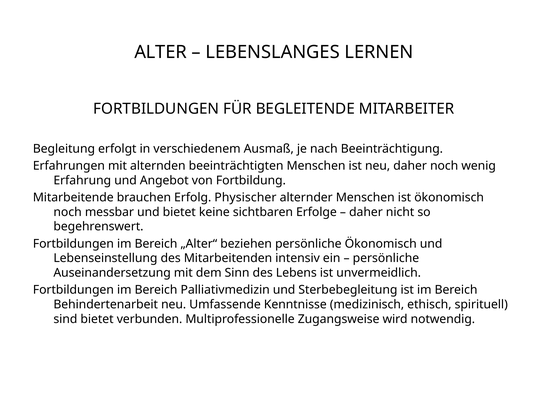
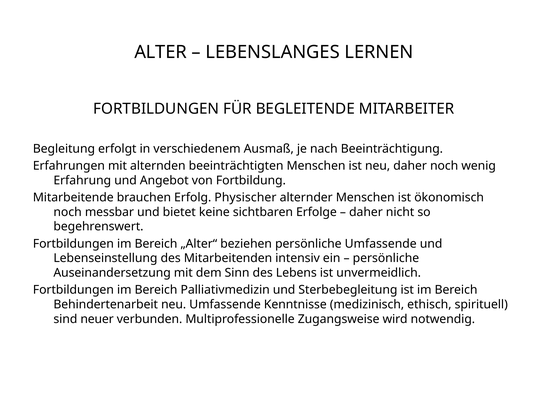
persönliche Ökonomisch: Ökonomisch -> Umfassende (381, 244)
sind bietet: bietet -> neuer (97, 319)
